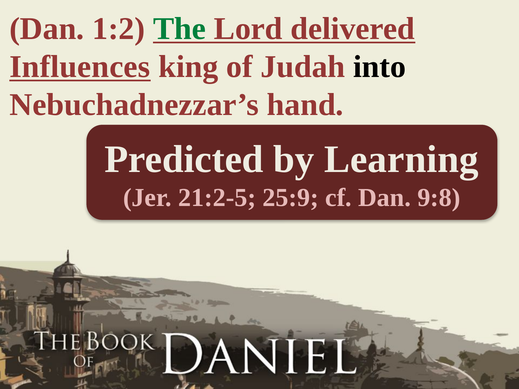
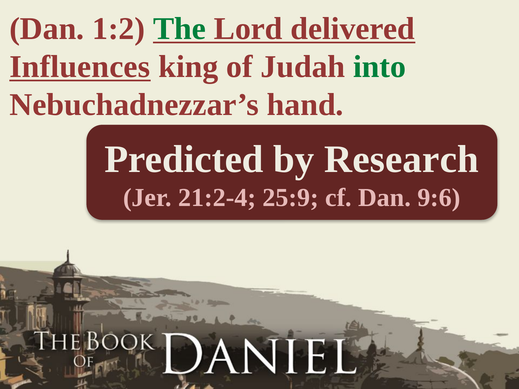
into colour: black -> green (380, 67)
Learning: Learning -> Research (401, 160)
21:2-5: 21:2-5 -> 21:2-4 (217, 198)
9:8: 9:8 -> 9:6 (439, 198)
